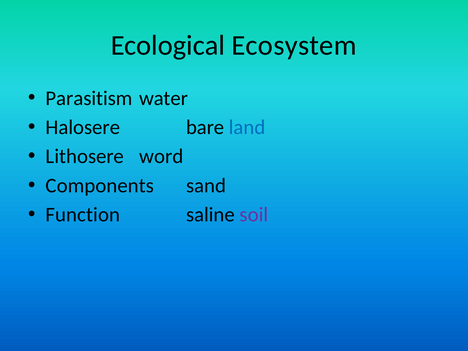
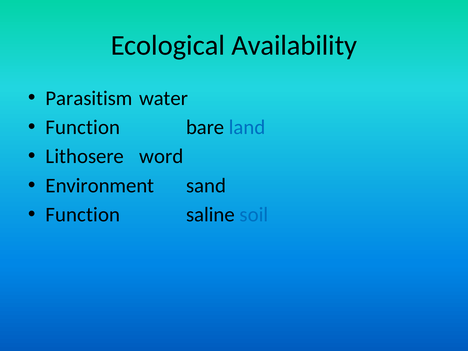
Ecosystem: Ecosystem -> Availability (294, 45)
Halosere: Halosere -> Function (83, 127)
Components: Components -> Environment (100, 186)
soil colour: purple -> blue (254, 215)
